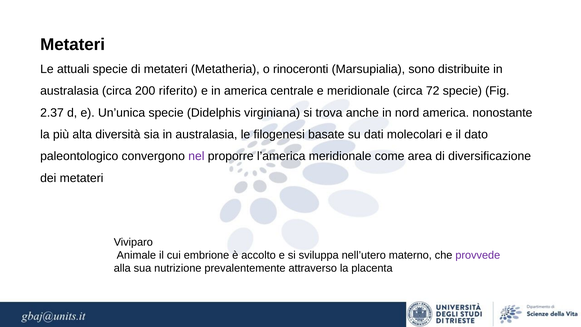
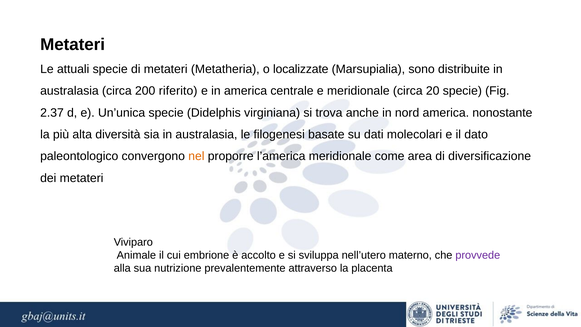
rinoceronti: rinoceronti -> localizzate (301, 69)
72: 72 -> 20 (433, 91)
nel colour: purple -> orange (196, 156)
